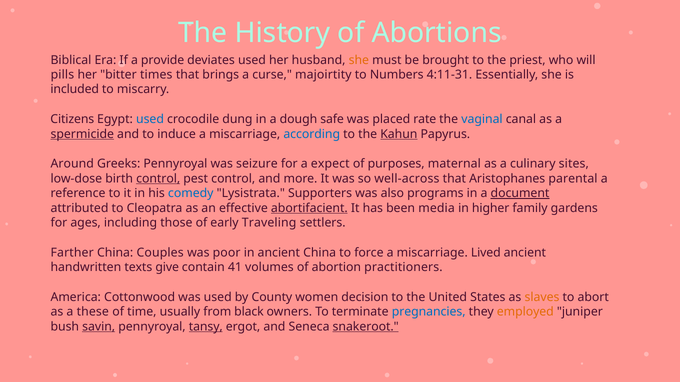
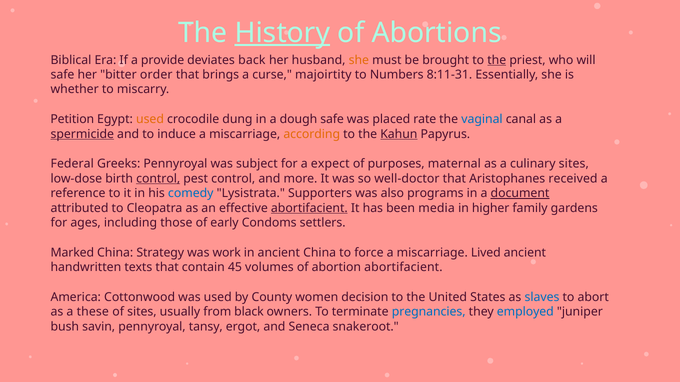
History underline: none -> present (282, 33)
deviates used: used -> back (252, 60)
the underline: none -> present (497, 60)
pills: pills -> safe (62, 75)
times: times -> order (156, 75)
4:11-31: 4:11-31 -> 8:11-31 (449, 75)
included: included -> whether (75, 90)
Citizens: Citizens -> Petition (72, 119)
used colour: blue -> orange (150, 119)
according colour: blue -> orange (312, 134)
Around: Around -> Federal (72, 164)
seizure: seizure -> subject (257, 164)
well-across: well-across -> well-doctor (407, 179)
parental: parental -> received (573, 179)
Traveling: Traveling -> Condoms (269, 223)
Farther: Farther -> Marked (72, 253)
Couples: Couples -> Strategy (160, 253)
poor: poor -> work (227, 253)
texts give: give -> that (167, 268)
41: 41 -> 45 (235, 268)
abortion practitioners: practitioners -> abortifacient (403, 268)
slaves colour: orange -> blue (542, 297)
of time: time -> sites (142, 312)
employed colour: orange -> blue (525, 312)
savin underline: present -> none (99, 327)
tansy underline: present -> none (206, 327)
snakeroot underline: present -> none (366, 327)
